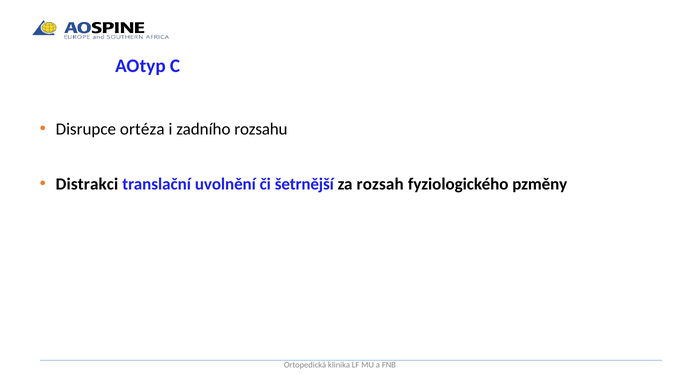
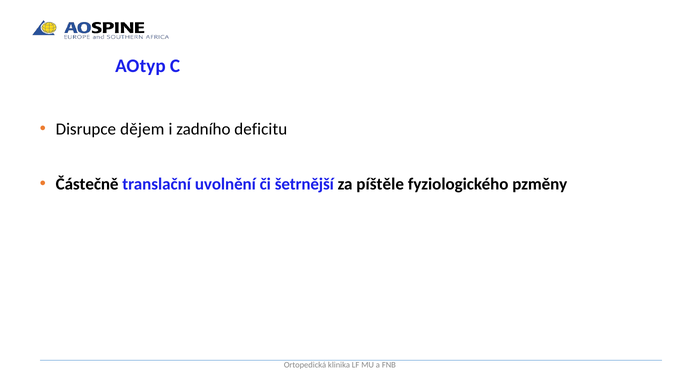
ortéza: ortéza -> dějem (142, 129)
rozsahu: rozsahu -> deficitu (261, 129)
Distrakci: Distrakci -> Částečně (87, 184)
rozsah: rozsah -> píštěle (380, 184)
